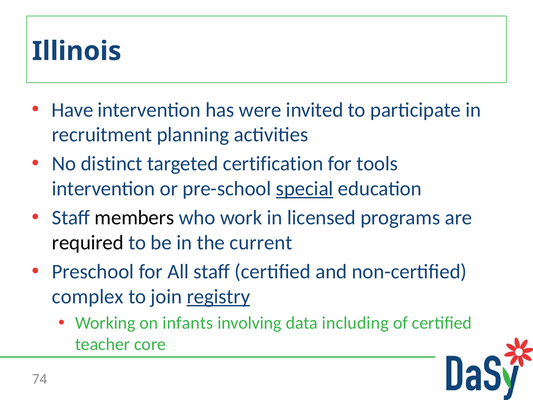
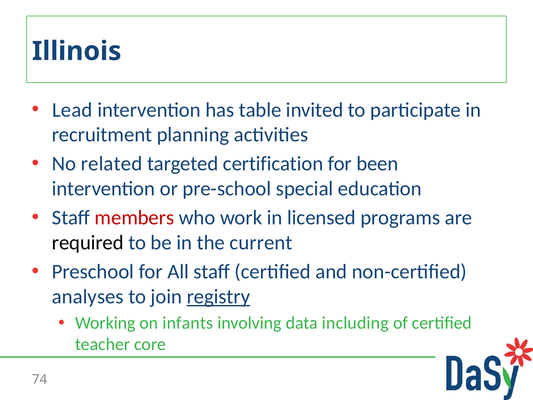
Have: Have -> Lead (72, 110)
were: were -> table (260, 110)
distinct: distinct -> related (112, 164)
tools: tools -> been (377, 164)
special underline: present -> none (305, 189)
members colour: black -> red (134, 218)
complex: complex -> analyses (88, 296)
